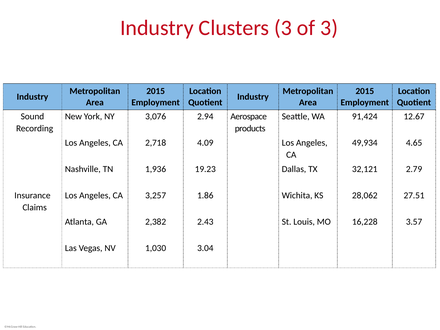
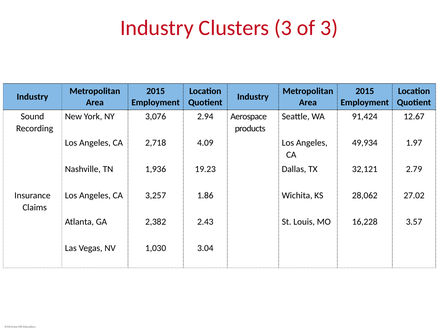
4.65: 4.65 -> 1.97 (414, 143)
27.51: 27.51 -> 27.02 (414, 195)
